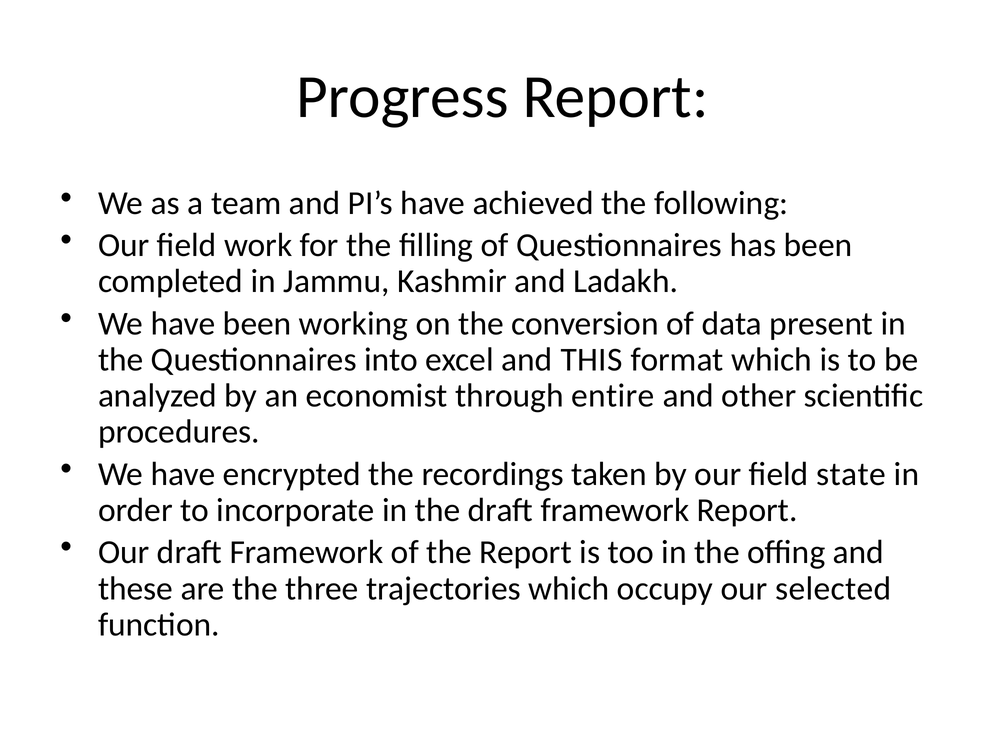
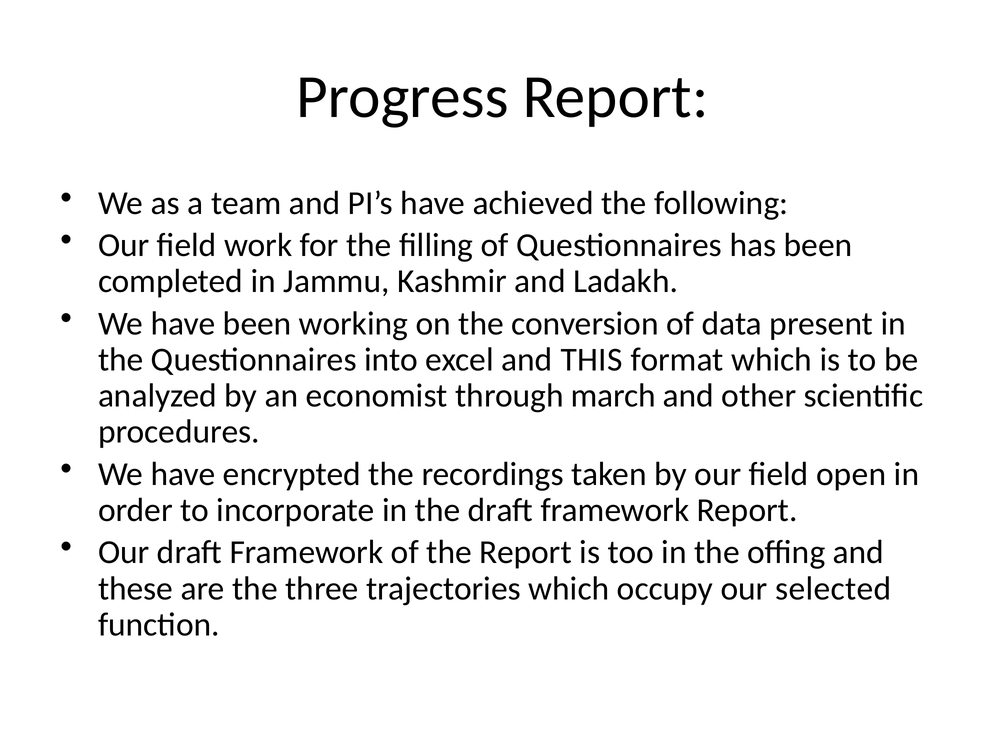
entire: entire -> march (613, 396)
state: state -> open (851, 475)
